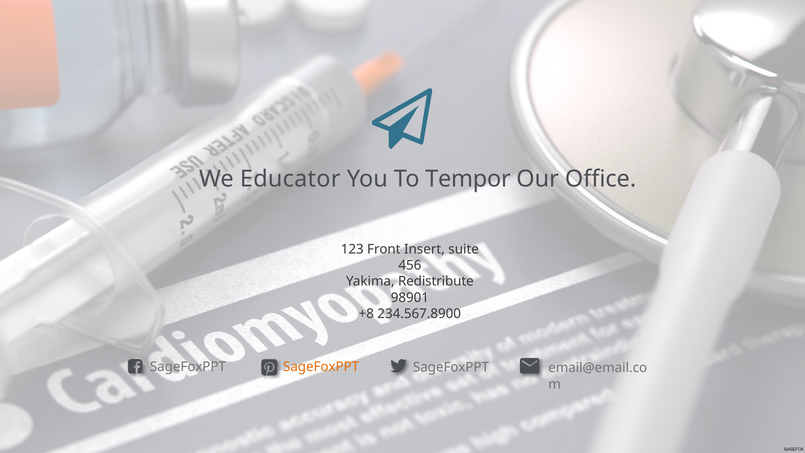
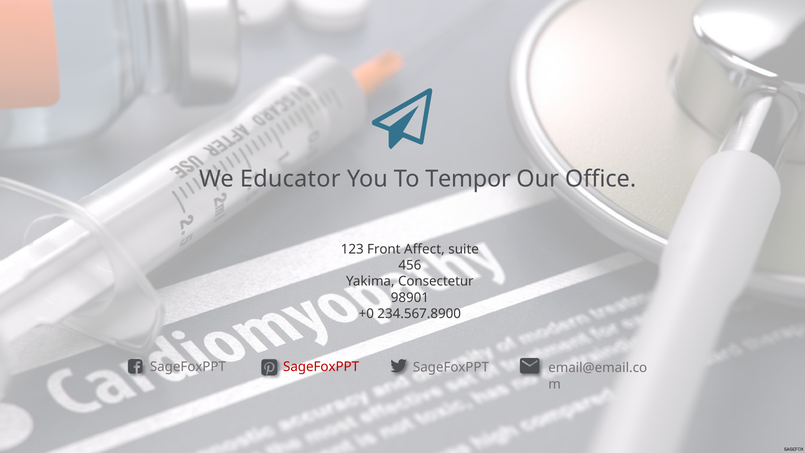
Insert: Insert -> Affect (424, 249)
Redistribute: Redistribute -> Consectetur (436, 281)
+8: +8 -> +0 (366, 314)
SageFoxPPT colour: orange -> red (321, 366)
